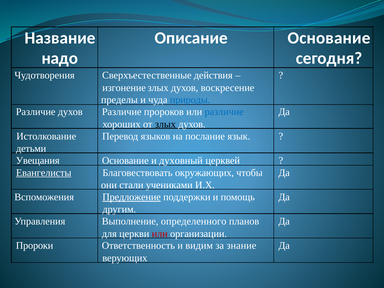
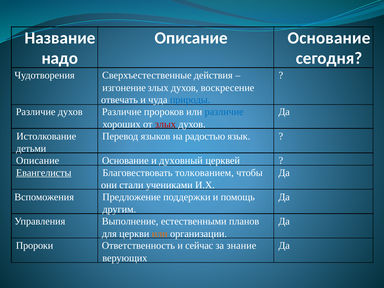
пределы: пределы -> отвечать (119, 100)
злых colour: black -> red (165, 124)
послание: послание -> радостью (205, 136)
Увещания: Увещания -> Описание (38, 161)
окружающих: окружающих -> толкованием (204, 173)
Предложение underline: present -> none (132, 197)
определенного: определенного -> естественными (194, 221)
или colour: red -> orange (160, 234)
видим: видим -> сейчас (199, 246)
